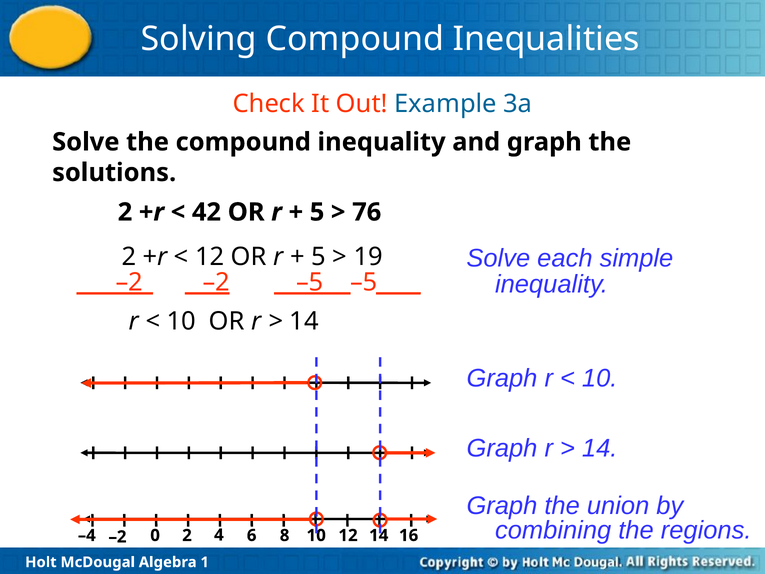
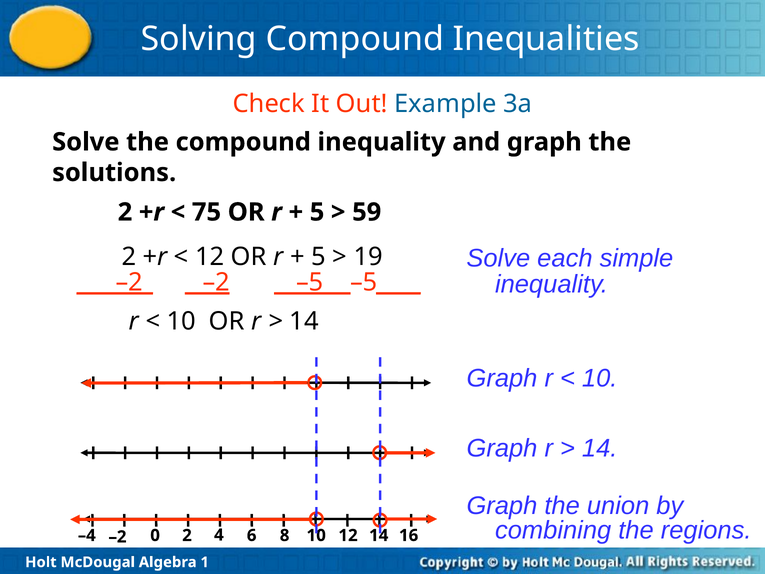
42: 42 -> 75 (206, 212)
76: 76 -> 59 (367, 212)
